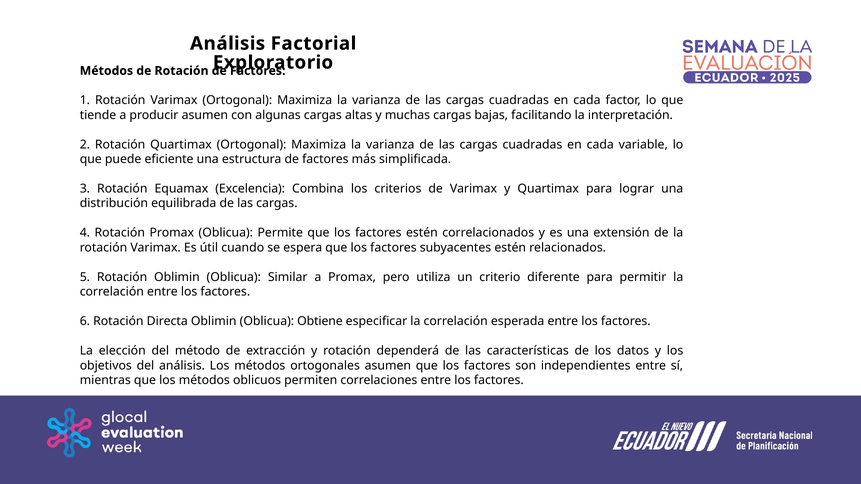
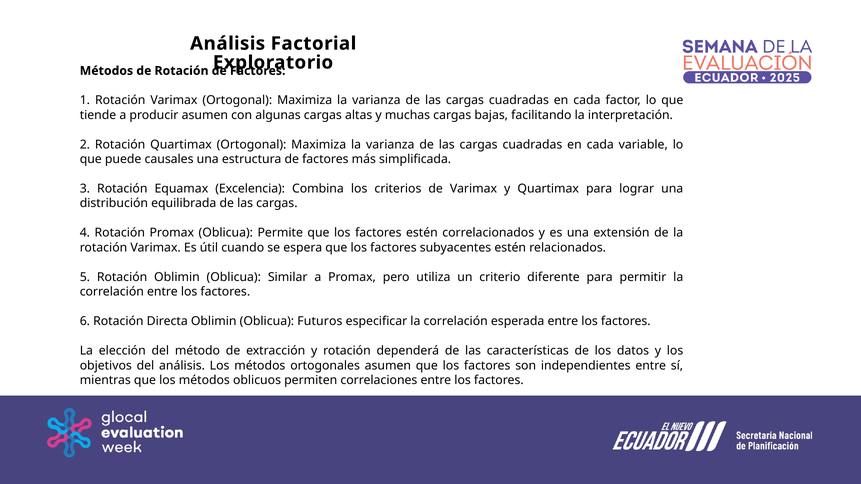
eficiente: eficiente -> causales (169, 159)
Obtiene: Obtiene -> Futuros (320, 322)
